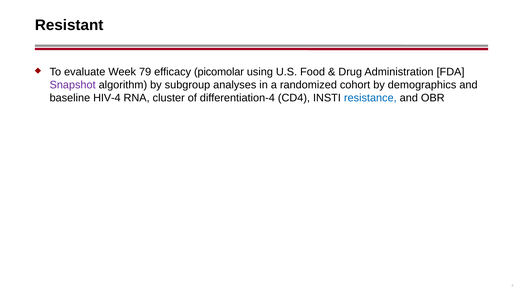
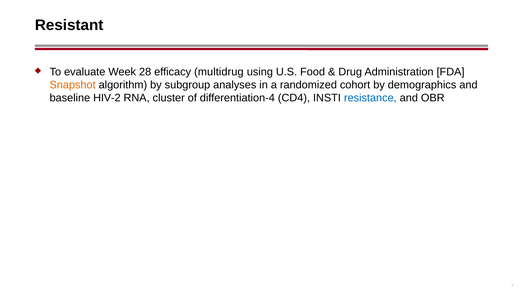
79: 79 -> 28 (145, 72)
picomolar: picomolar -> multidrug (219, 72)
Snapshot colour: purple -> orange (73, 85)
HIV-4: HIV-4 -> HIV-2 (107, 98)
